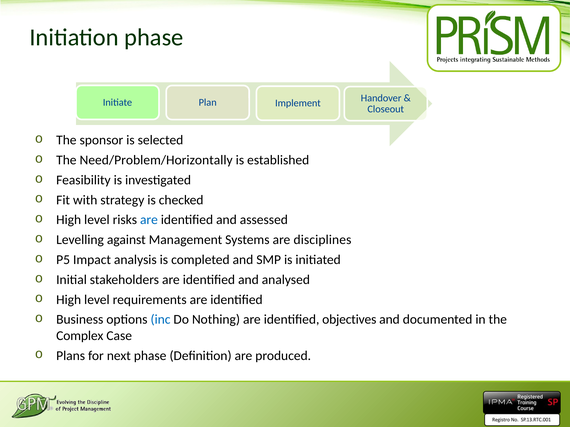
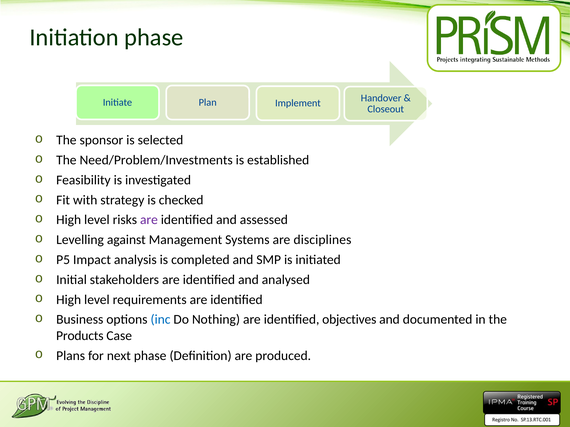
Need/Problem/Horizontally: Need/Problem/Horizontally -> Need/Problem/Investments (156, 160)
are colour: blue -> purple (149, 220)
Complex: Complex -> Products (80, 336)
